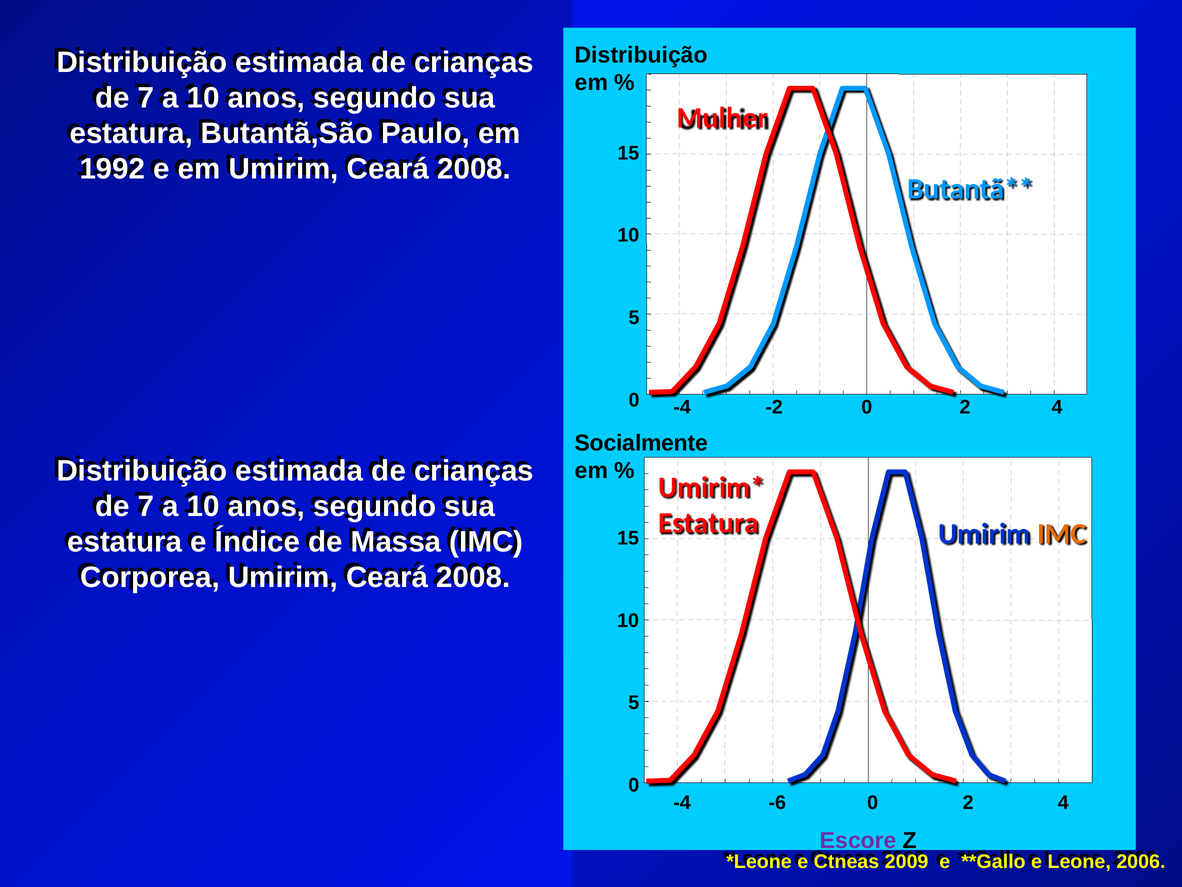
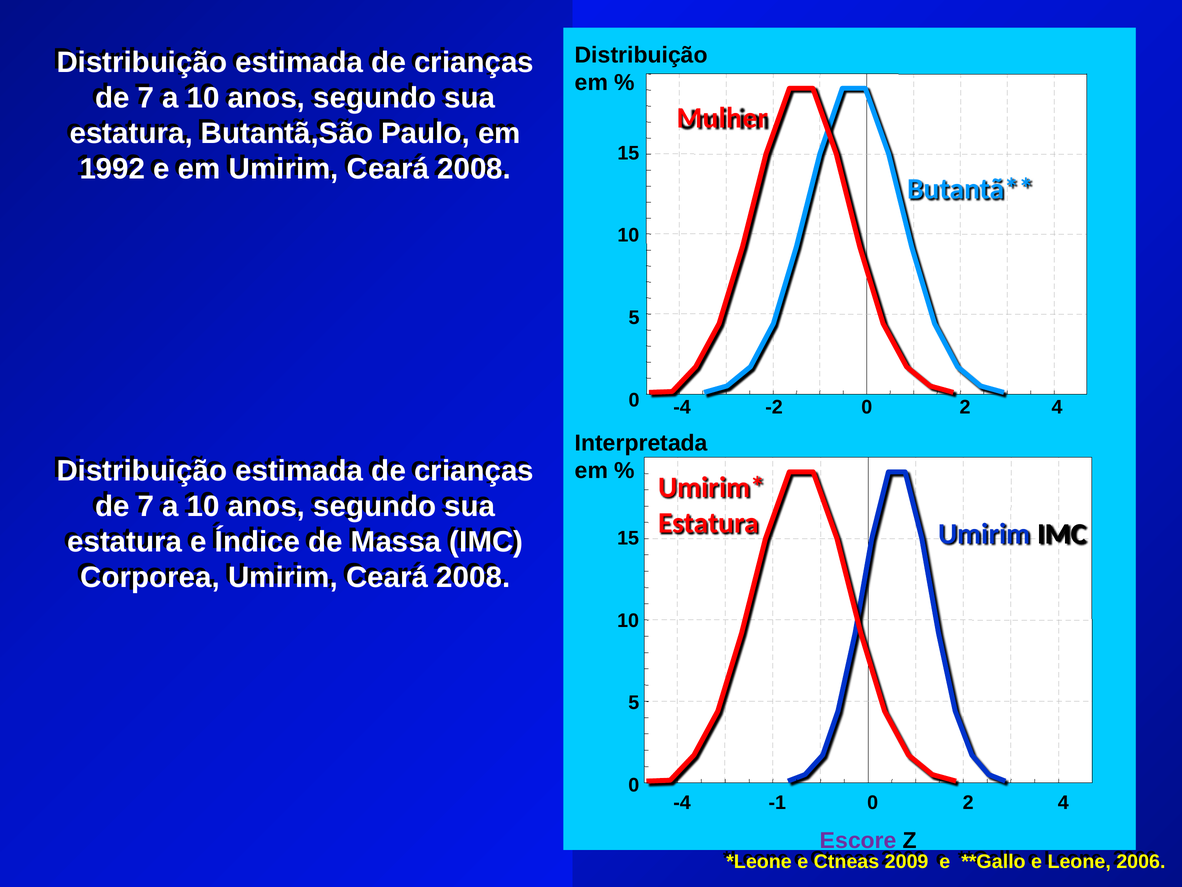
Socialmente: Socialmente -> Interpretada (641, 443)
IMC colour: orange -> black (1062, 533)
-6: -6 -> -1 (777, 802)
